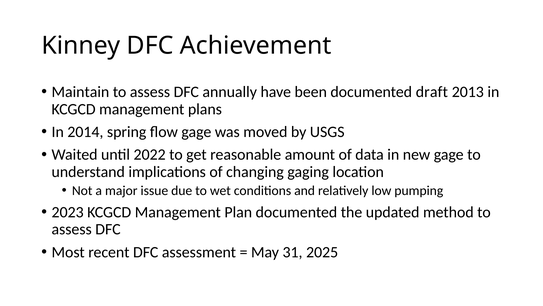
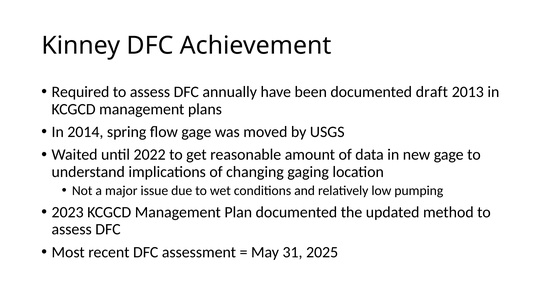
Maintain: Maintain -> Required (80, 92)
